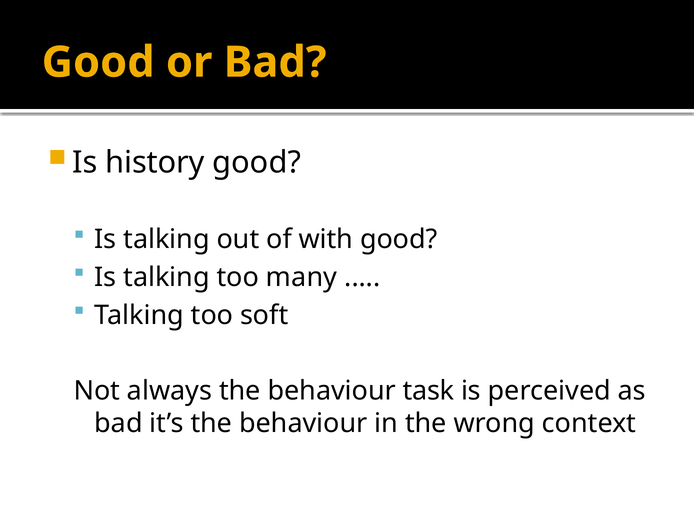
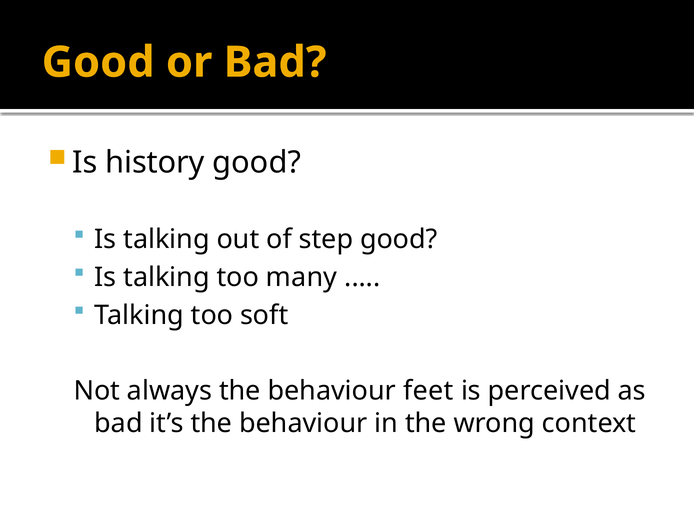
with: with -> step (326, 239)
task: task -> feet (428, 390)
